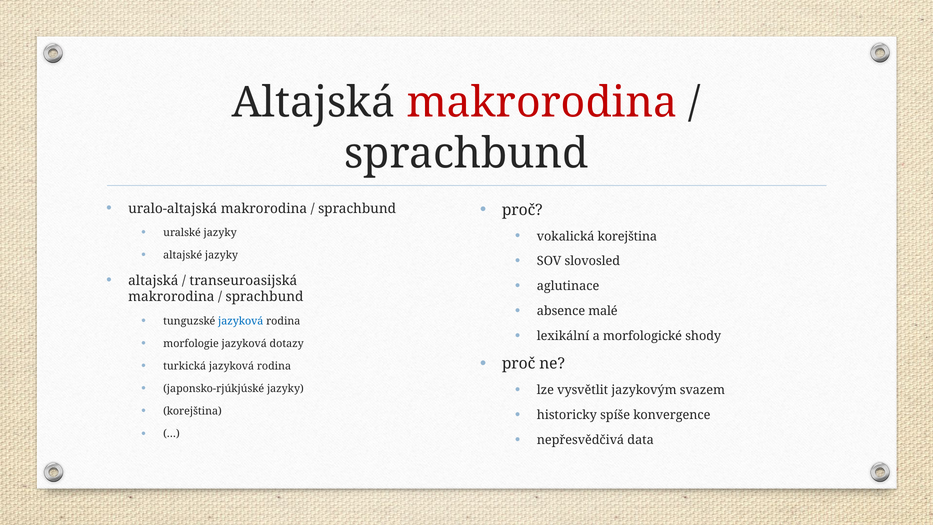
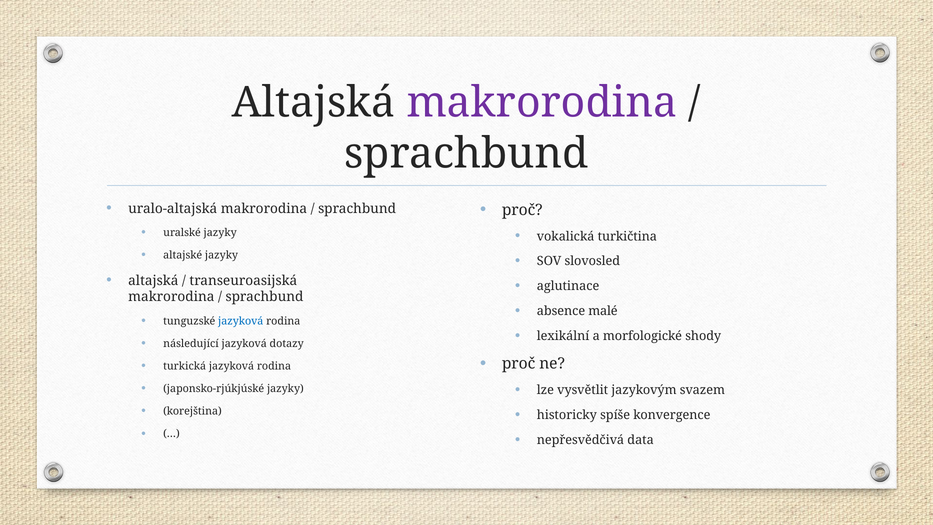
makrorodina colour: red -> purple (542, 102)
vokalická korejština: korejština -> turkičtina (627, 236)
morfologie: morfologie -> následující (191, 344)
